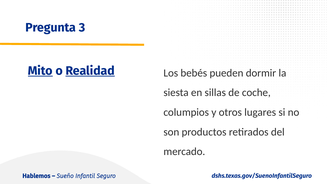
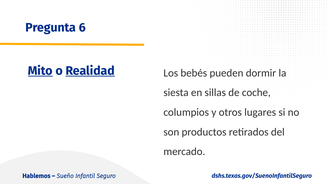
3: 3 -> 6 (82, 27)
